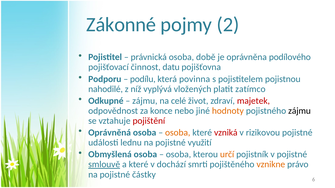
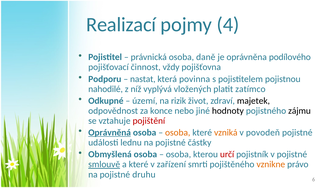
Zákonné: Zákonné -> Realizací (121, 25)
2: 2 -> 4 (228, 25)
době: době -> daně (206, 57)
datu: datu -> vždy (171, 67)
podílu: podílu -> nastat (143, 79)
zájmu: zájmu -> území (145, 101)
celé: celé -> rizik (179, 101)
majetek colour: red -> black (253, 101)
hodnoty colour: orange -> black (228, 111)
Oprávněná underline: none -> present (110, 133)
vzniká colour: red -> orange (226, 133)
rizikovou: rizikovou -> povodeň (263, 133)
využití: využití -> částky (200, 143)
určí colour: orange -> red (227, 155)
dochází: dochází -> zařízení (171, 165)
částky: částky -> druhu (144, 175)
